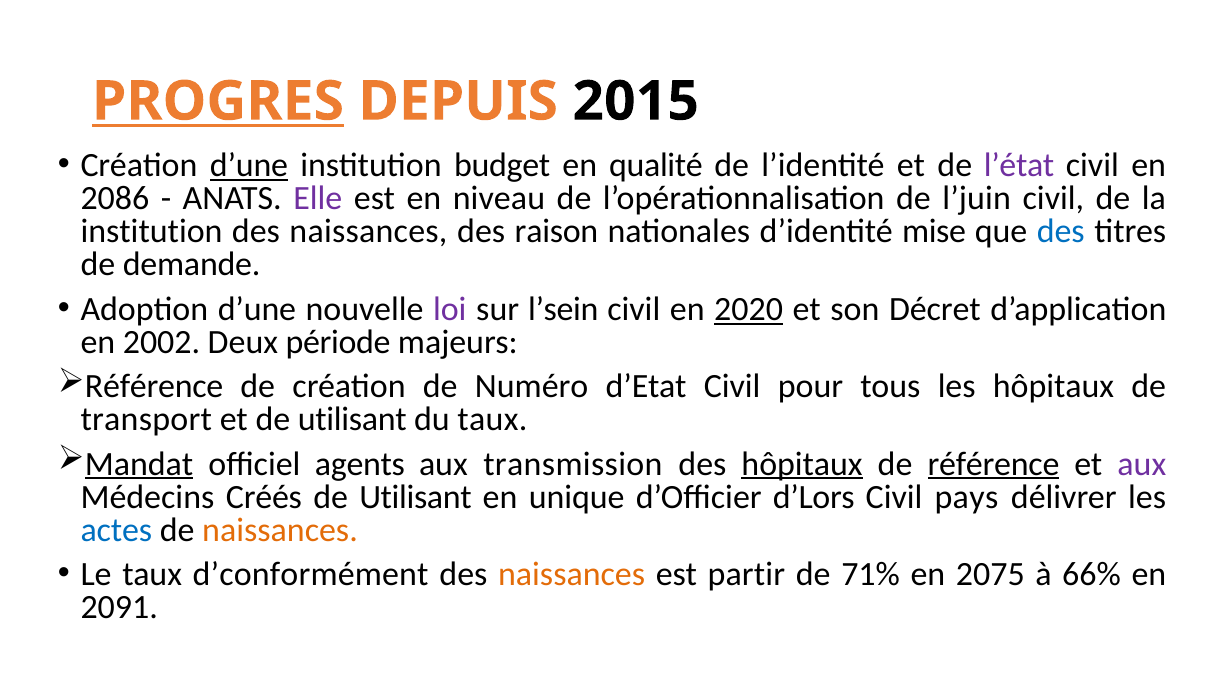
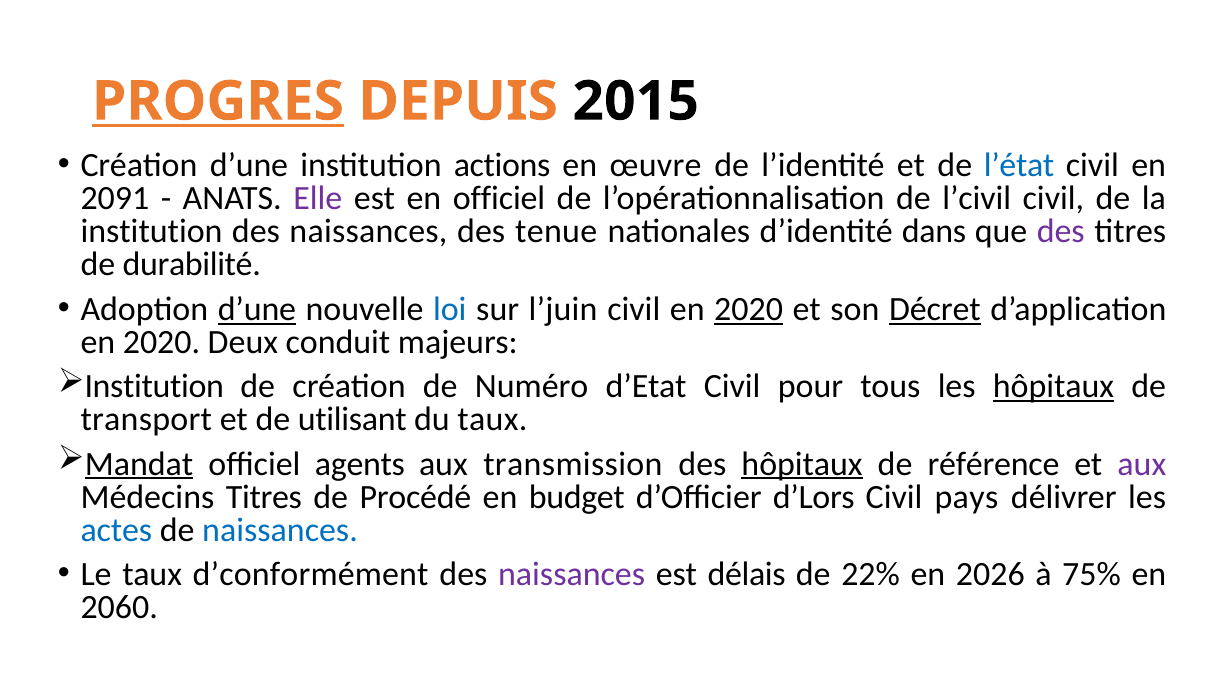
d’une underline: present -> none (249, 166)
budget: budget -> actions (502, 166)
qualité: qualité -> œuvre (656, 166)
l’état colour: purple -> blue (1019, 166)
2086: 2086 -> 2091 (115, 199)
en niveau: niveau -> officiel (499, 199)
l’juin: l’juin -> l’civil (977, 199)
raison: raison -> tenue (556, 232)
mise: mise -> dans (934, 232)
des colour: blue -> purple (1061, 232)
demande: demande -> durabilité (192, 265)
d’une underline: none -> present (257, 309)
loi colour: purple -> blue (450, 309)
l’sein: l’sein -> l’juin (563, 309)
Décret underline: none -> present (935, 309)
2002: 2002 -> 2020 (162, 342)
période: période -> conduit (338, 342)
Référence: Référence -> Institution (154, 386)
hôpitaux underline: none -> present (1054, 386)
référence underline: present -> none (993, 464)
Médecins Créés: Créés -> Titres (264, 497)
Utilisant: Utilisant -> Procédé (415, 497)
unique: unique -> budget (577, 497)
naissances colour: orange -> blue (280, 530)
naissances colour: orange -> purple (572, 574)
partir: partir -> délais (747, 574)
71%: 71% -> 22% (871, 574)
2075: 2075 -> 2026 (990, 574)
66%: 66% -> 75% (1092, 574)
2091: 2091 -> 2060 (119, 607)
